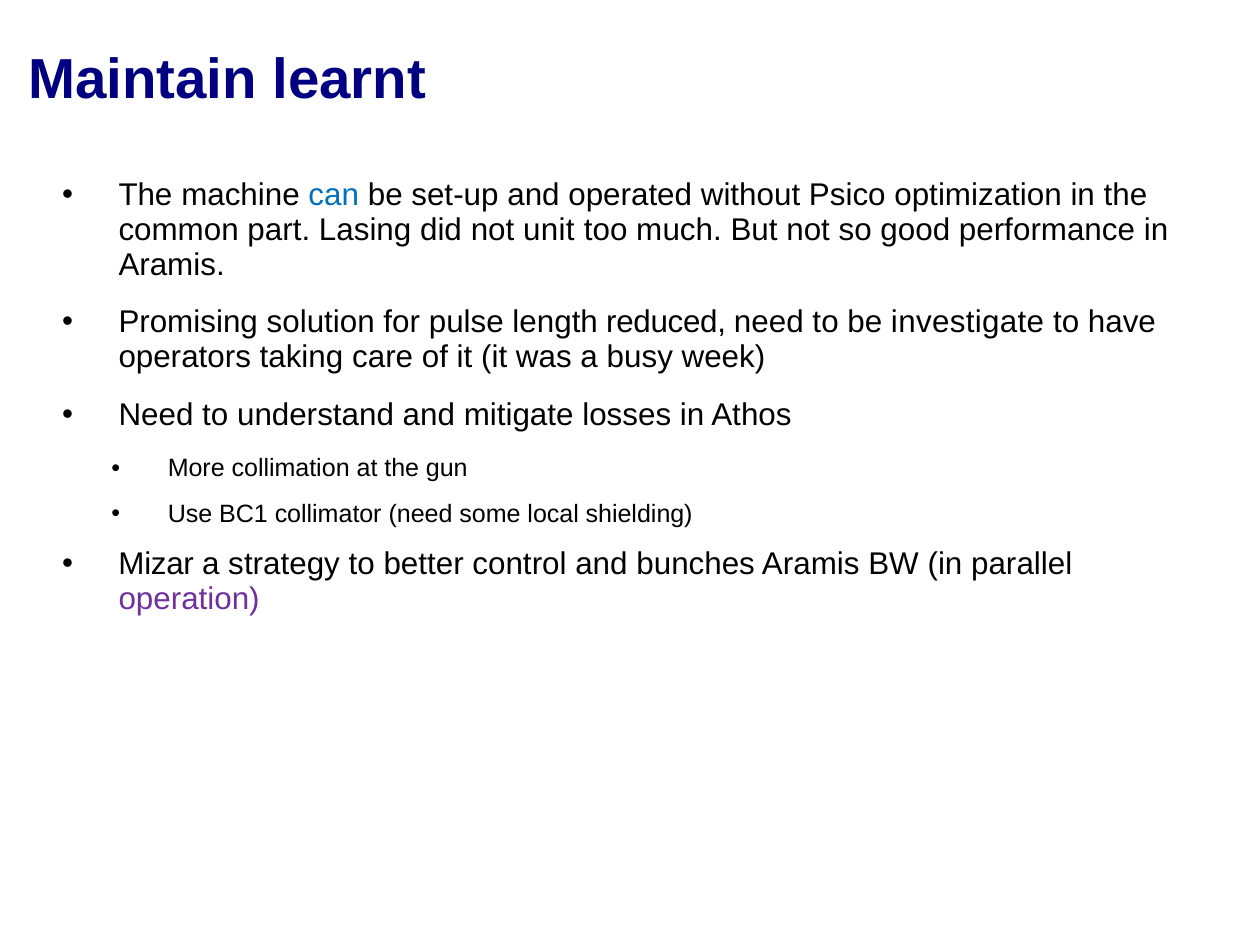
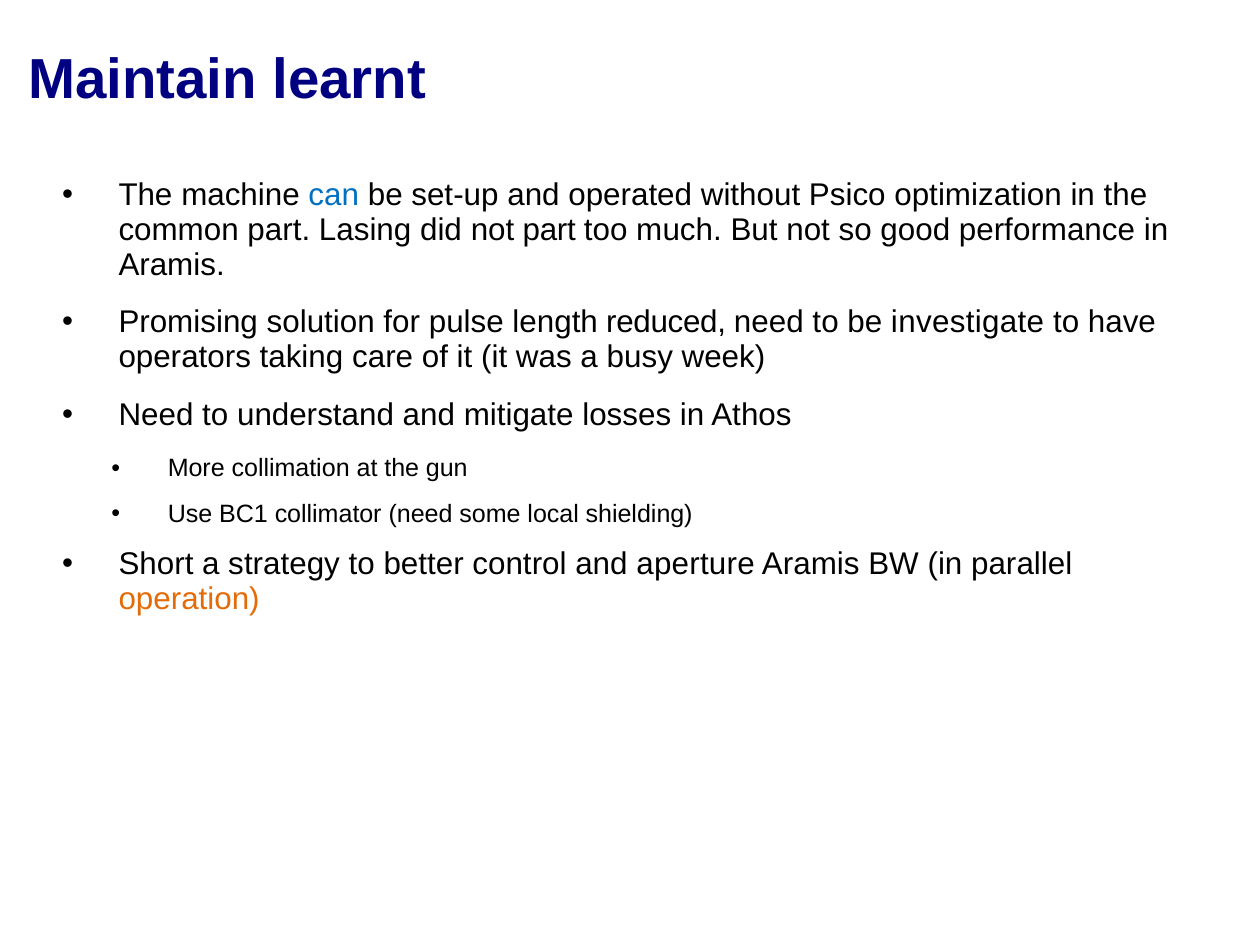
not unit: unit -> part (549, 230)
Mizar: Mizar -> Short (156, 564)
bunches: bunches -> aperture (696, 564)
operation colour: purple -> orange (189, 599)
